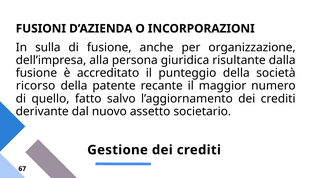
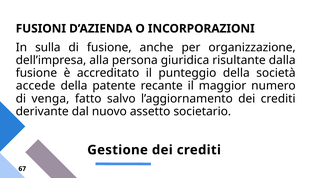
ricorso: ricorso -> accede (36, 86)
quello: quello -> venga (50, 99)
